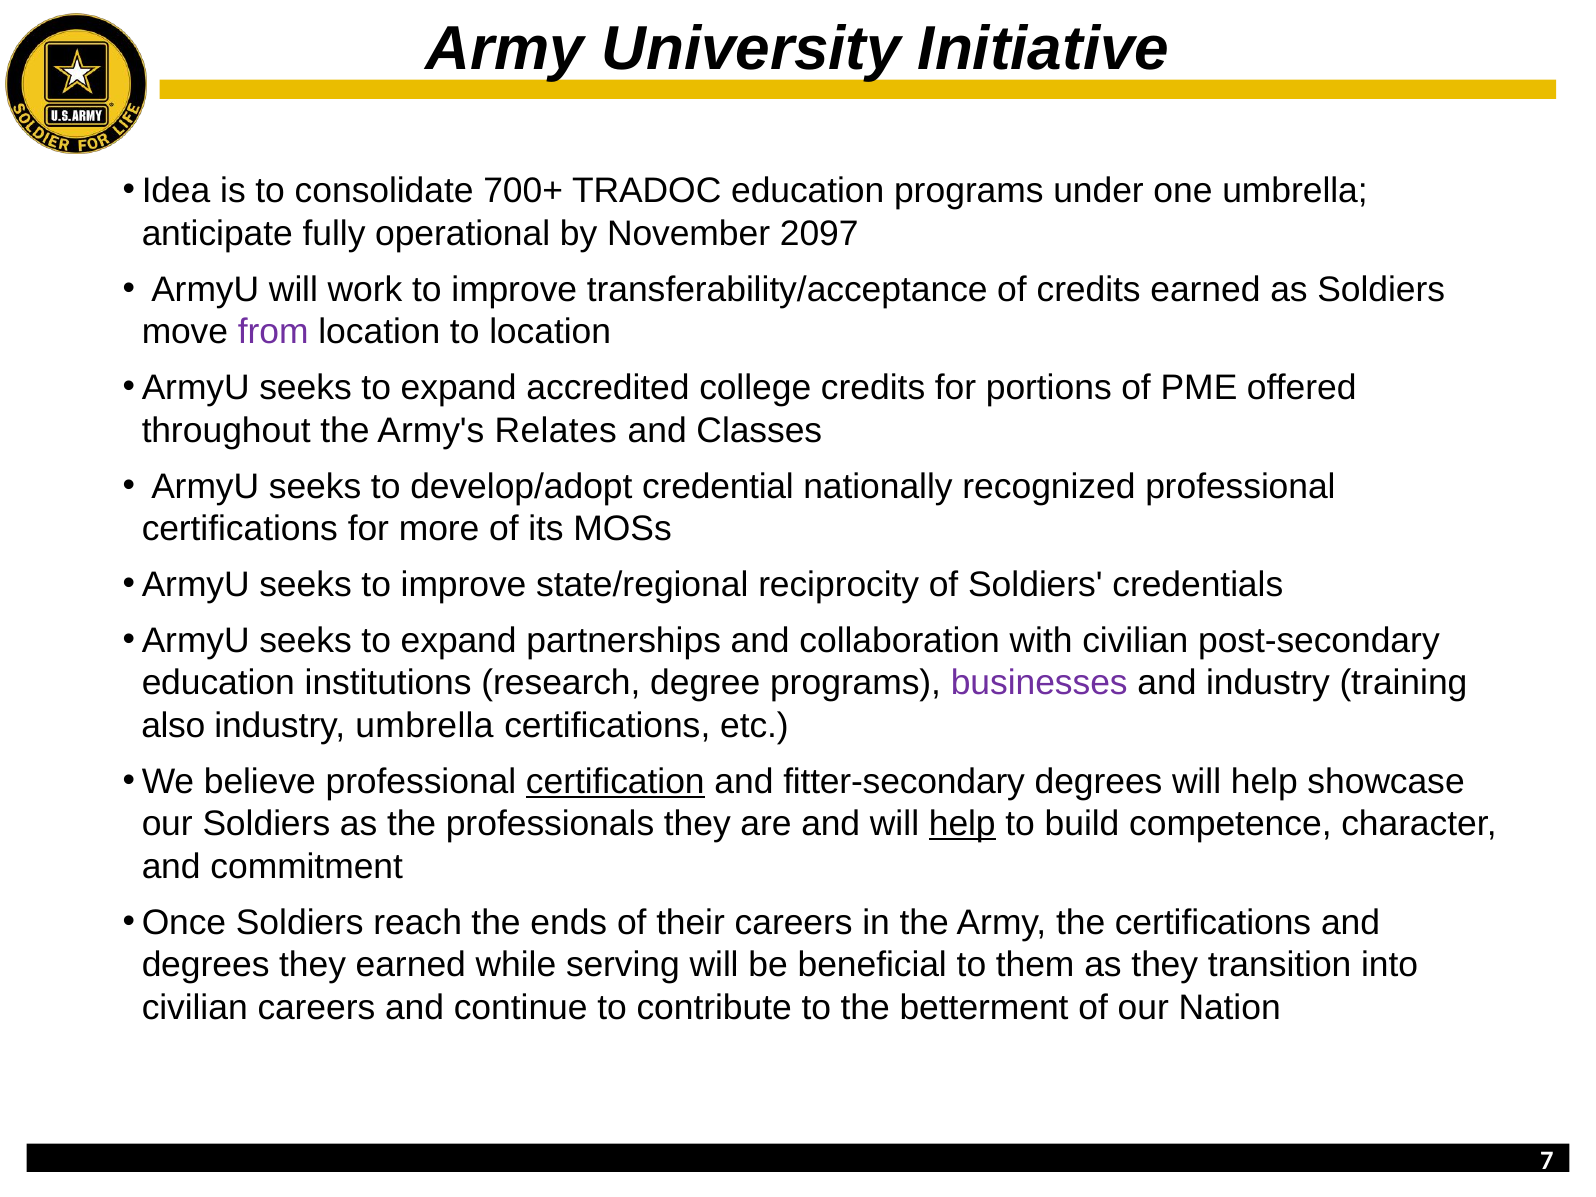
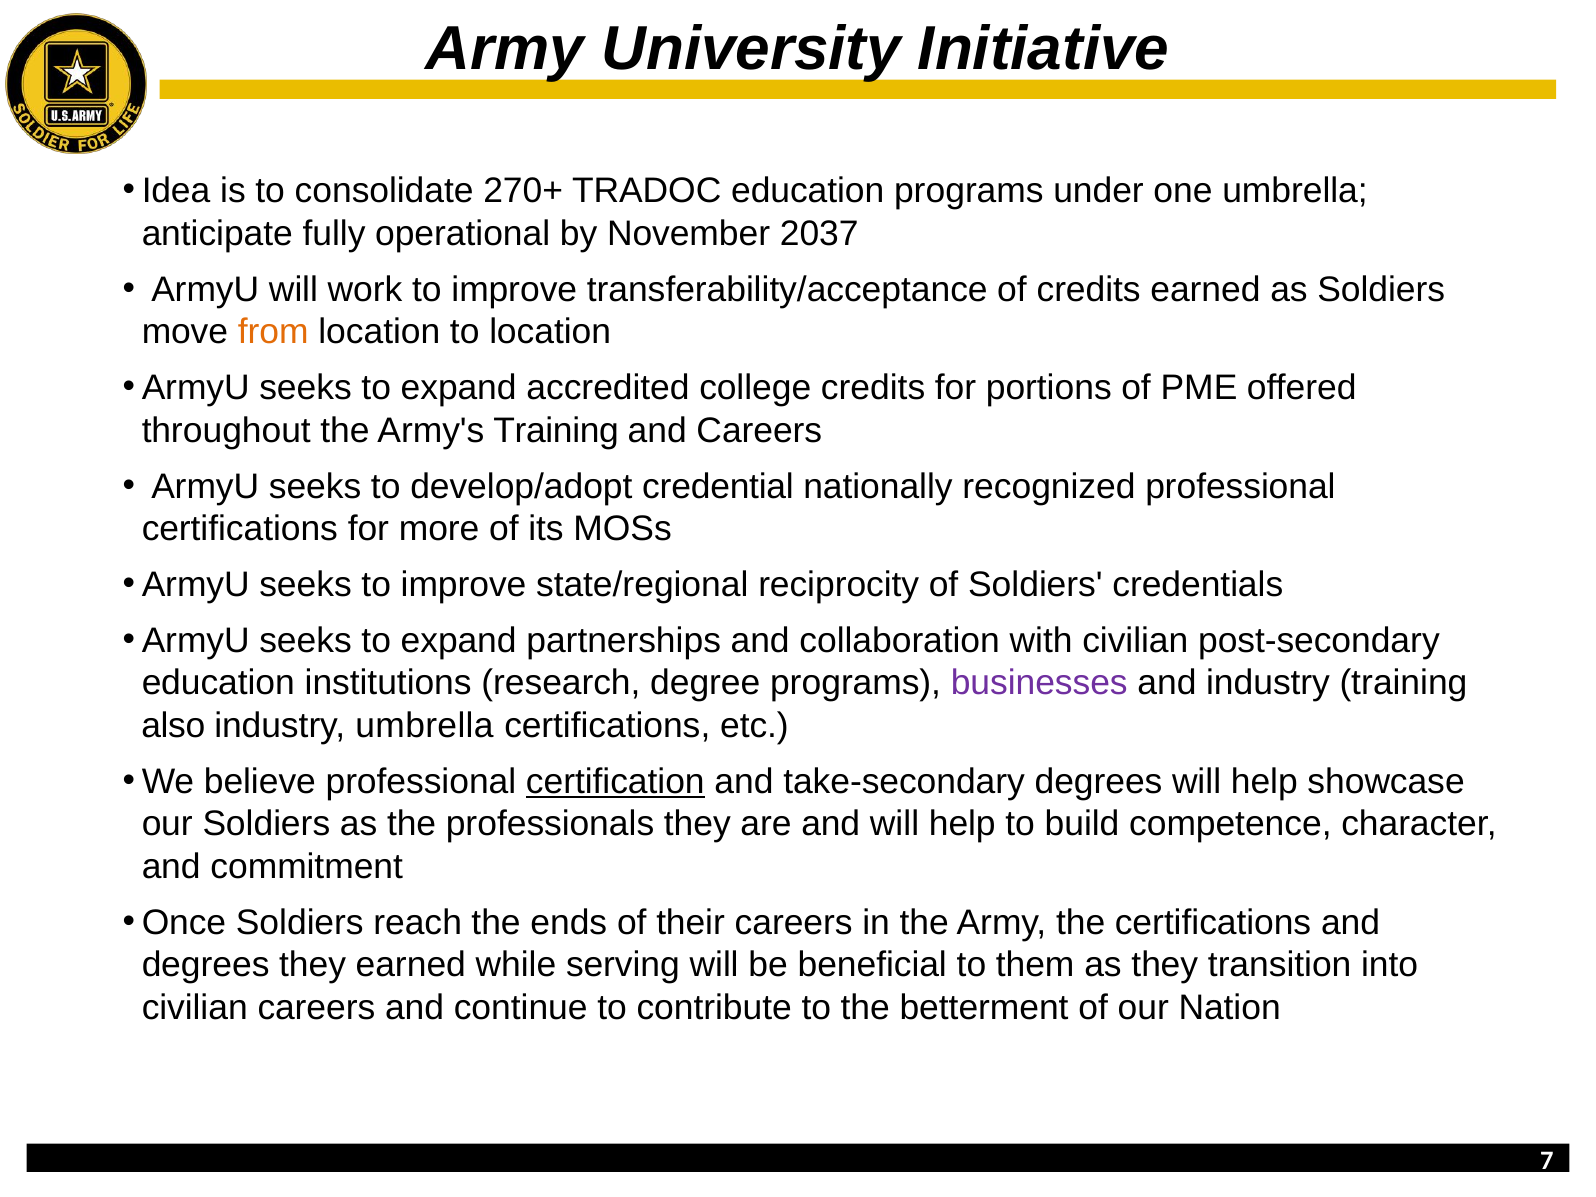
700+: 700+ -> 270+ (523, 191)
2097: 2097 -> 2037 (819, 234)
from colour: purple -> orange (273, 332)
Army's Relates: Relates -> Training (556, 431)
and Classes: Classes -> Careers (759, 431)
fitter-secondary: fitter-secondary -> take-secondary (904, 782)
help underline: present -> none (962, 824)
